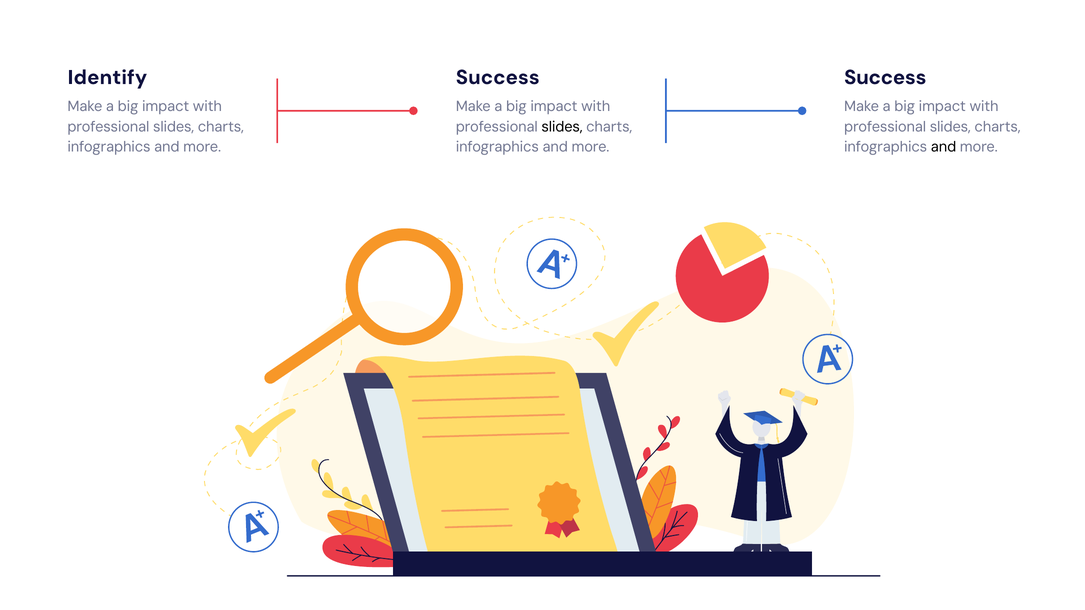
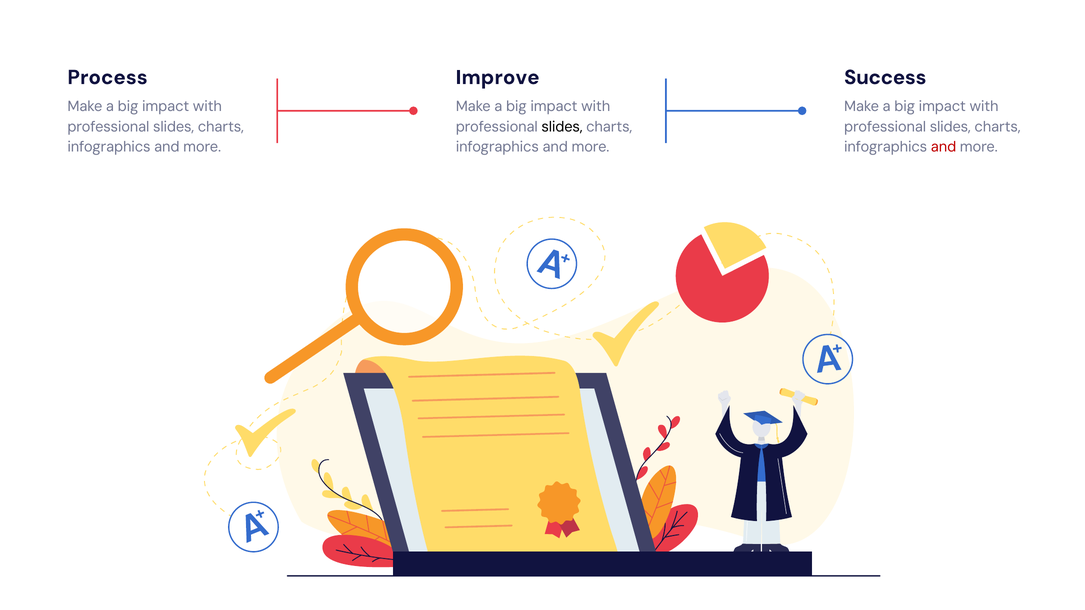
Identify: Identify -> Process (108, 77)
Success: Success -> Improve (498, 77)
and colour: black -> red (944, 147)
